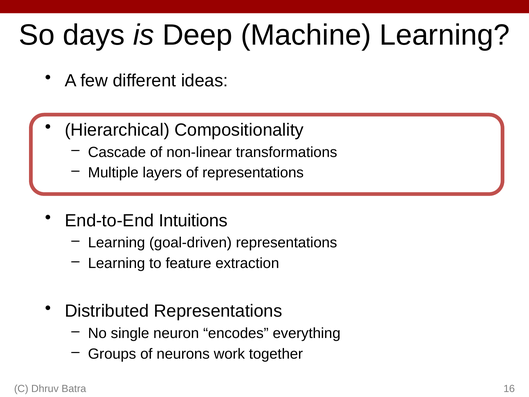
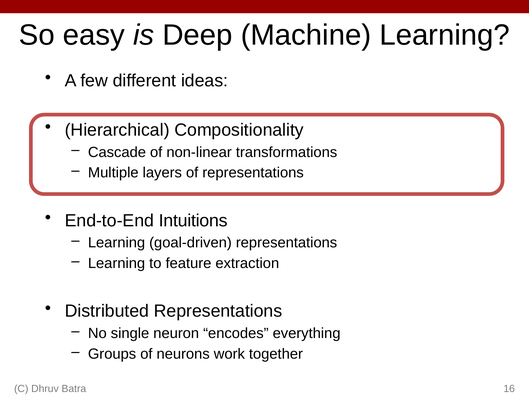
days: days -> easy (94, 35)
